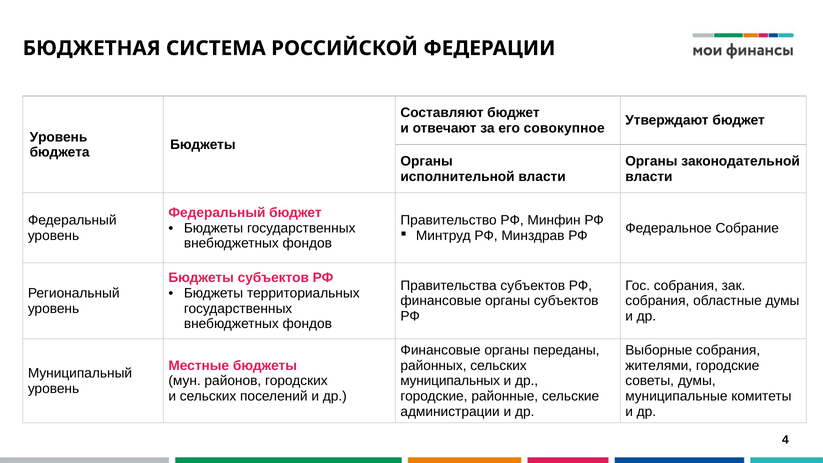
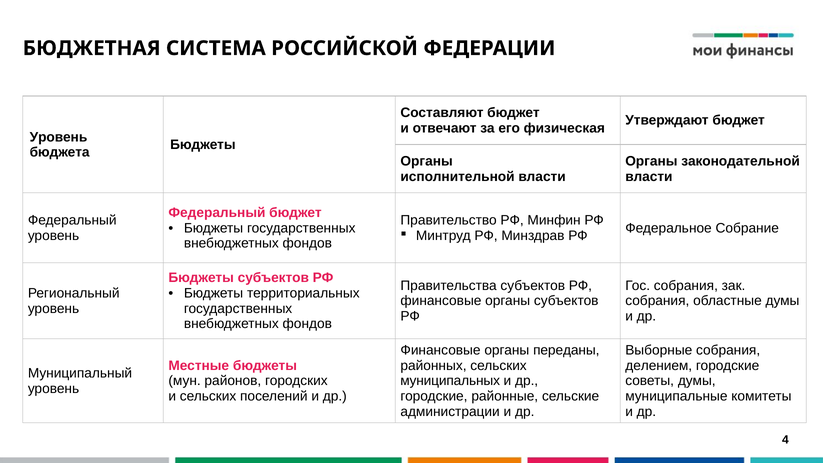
совокупное: совокупное -> физическая (564, 128)
жителями: жителями -> делением (659, 366)
